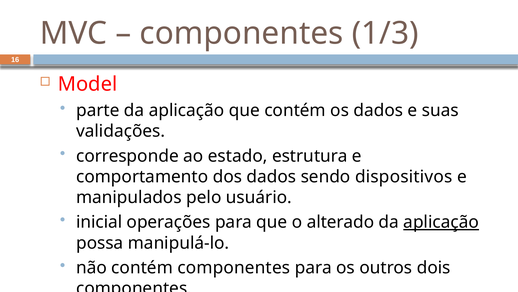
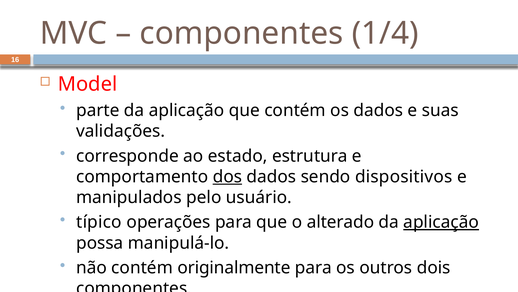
1/3: 1/3 -> 1/4 (385, 33)
dos underline: none -> present (227, 176)
inicial: inicial -> típico (99, 222)
contém componentes: componentes -> originalmente (234, 267)
